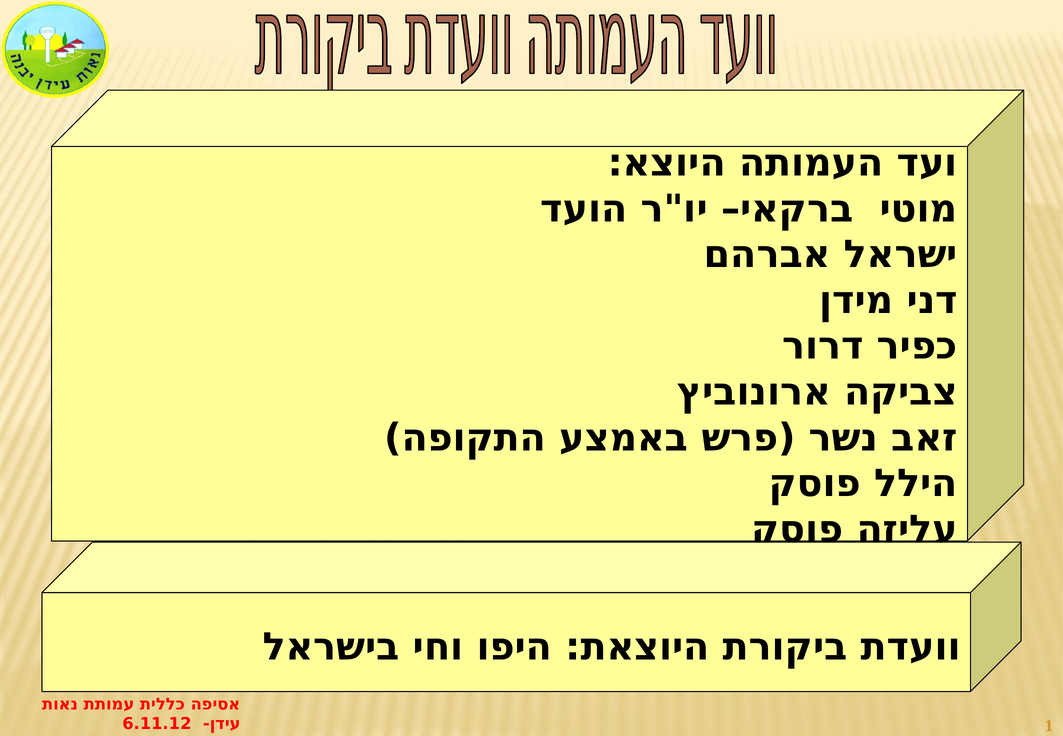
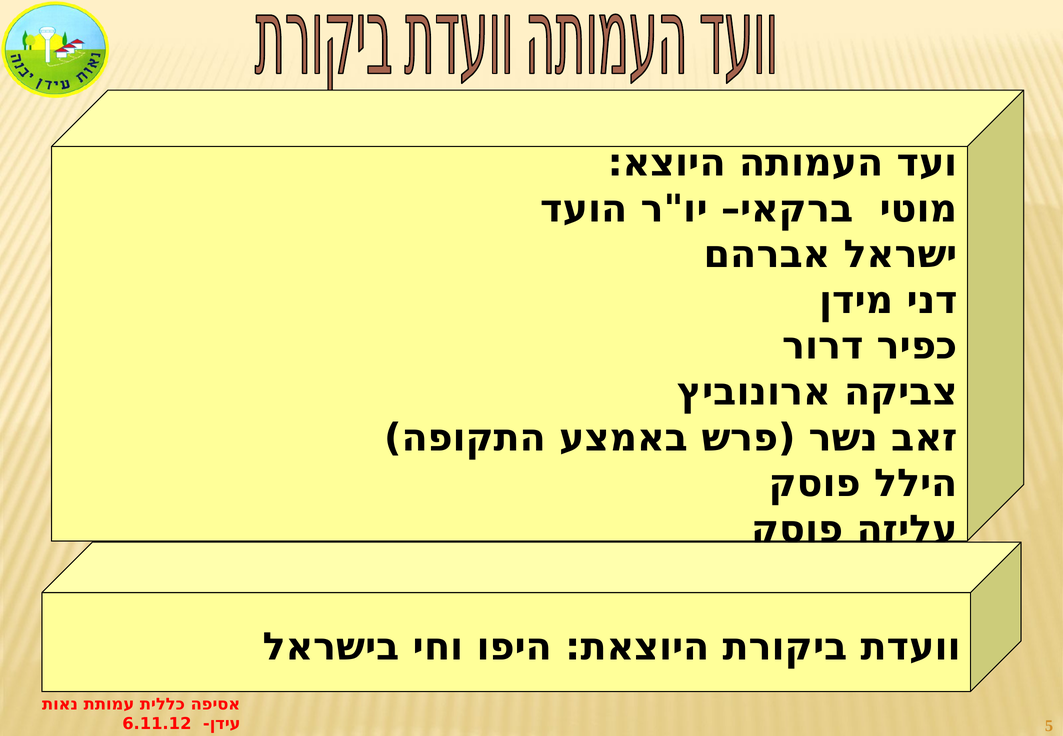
1: 1 -> 5 (1049, 726)
